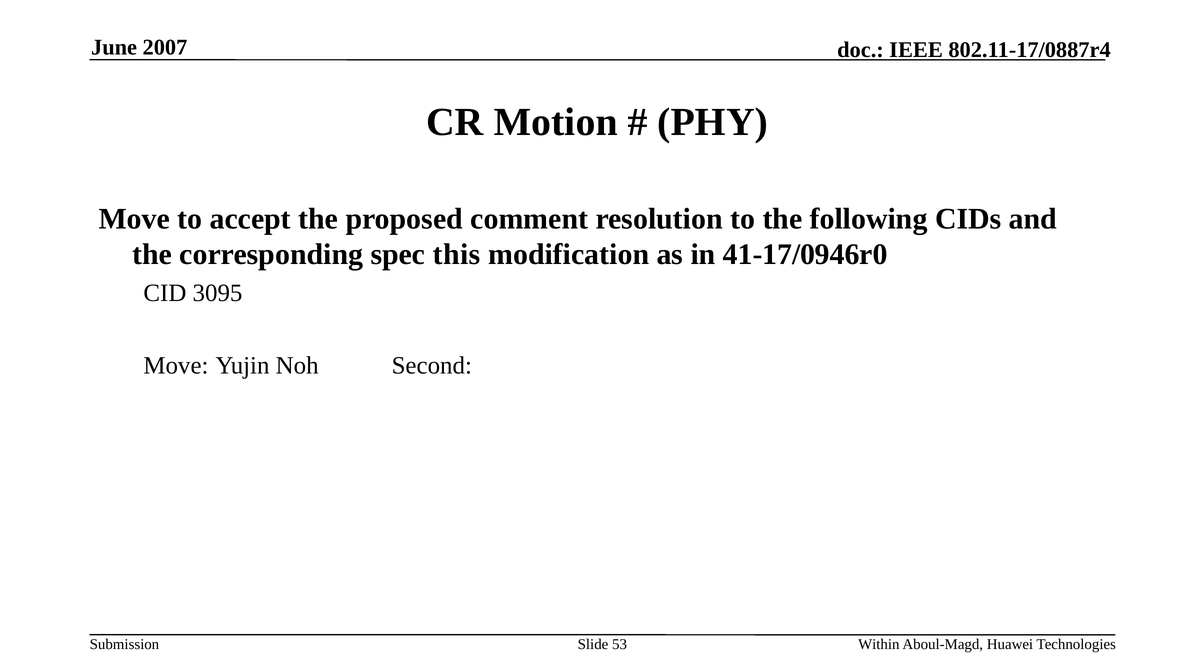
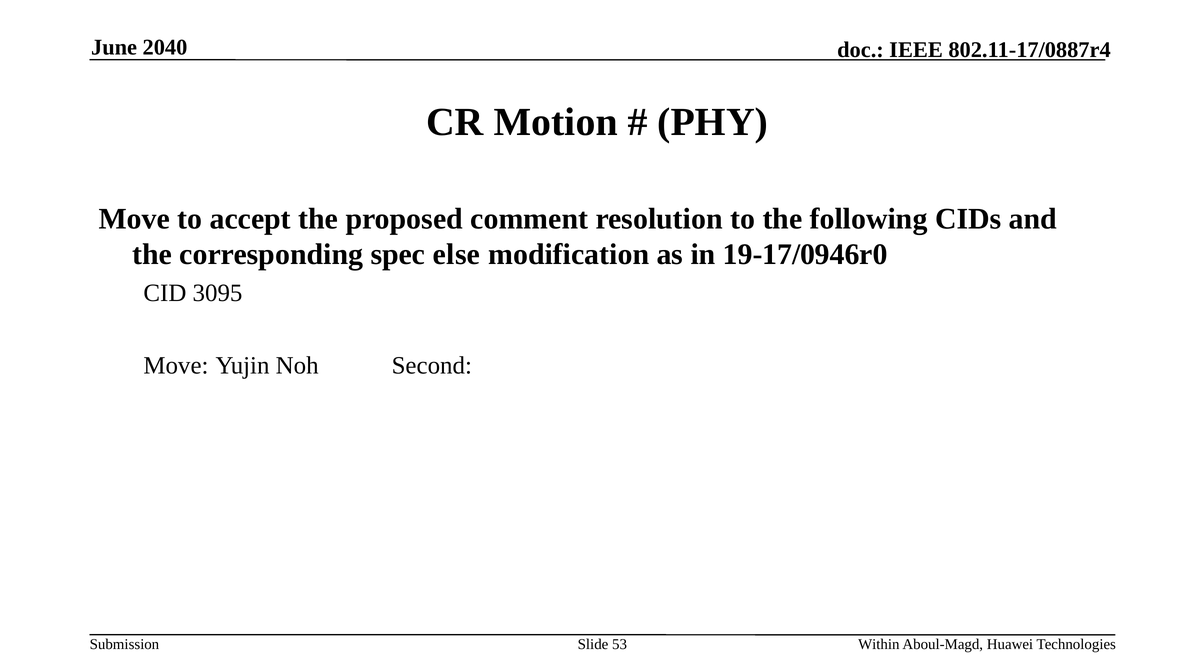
2007: 2007 -> 2040 (165, 48)
this: this -> else (457, 255)
41-17/0946r0: 41-17/0946r0 -> 19-17/0946r0 (805, 255)
